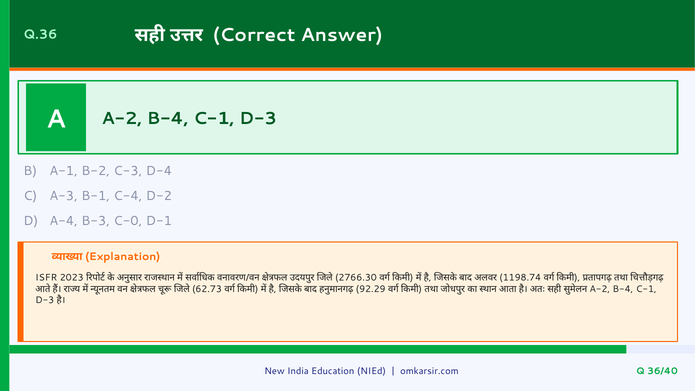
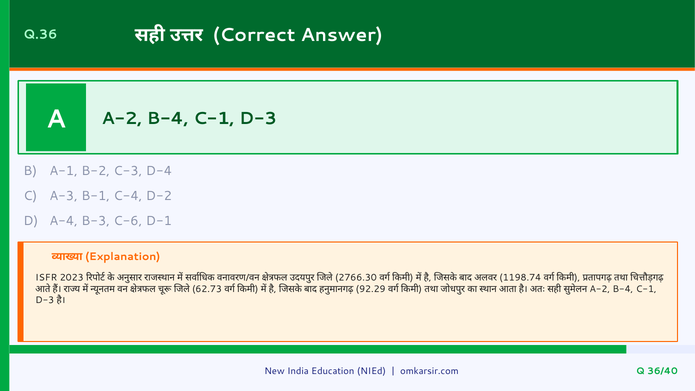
C-0: C-0 -> C-6 (128, 221)
